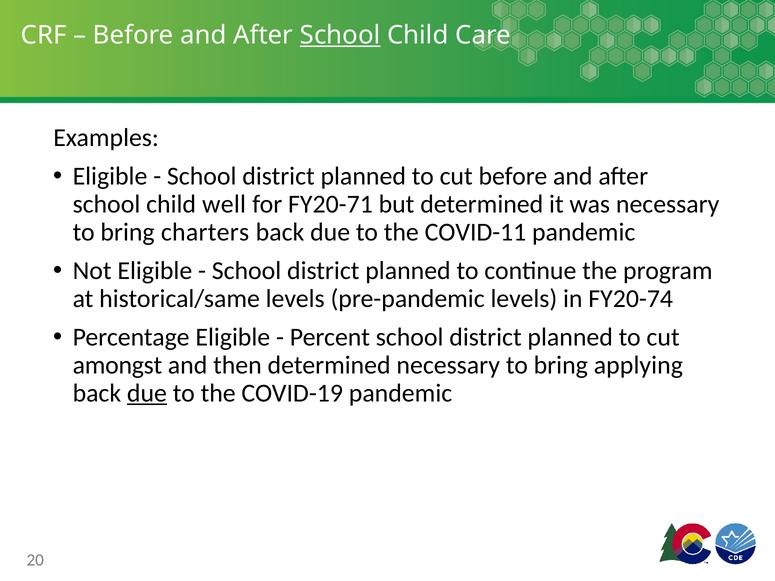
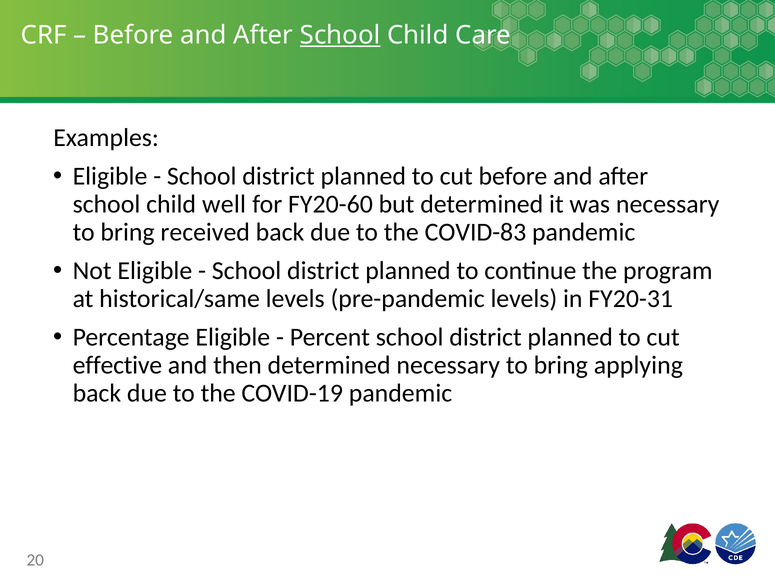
FY20-71: FY20-71 -> FY20-60 (330, 204)
charters: charters -> received (205, 232)
COVID-11: COVID-11 -> COVID-83 (475, 232)
FY20-74: FY20-74 -> FY20-31 (631, 299)
amongst: amongst -> effective (117, 365)
due underline: present -> none (147, 393)
